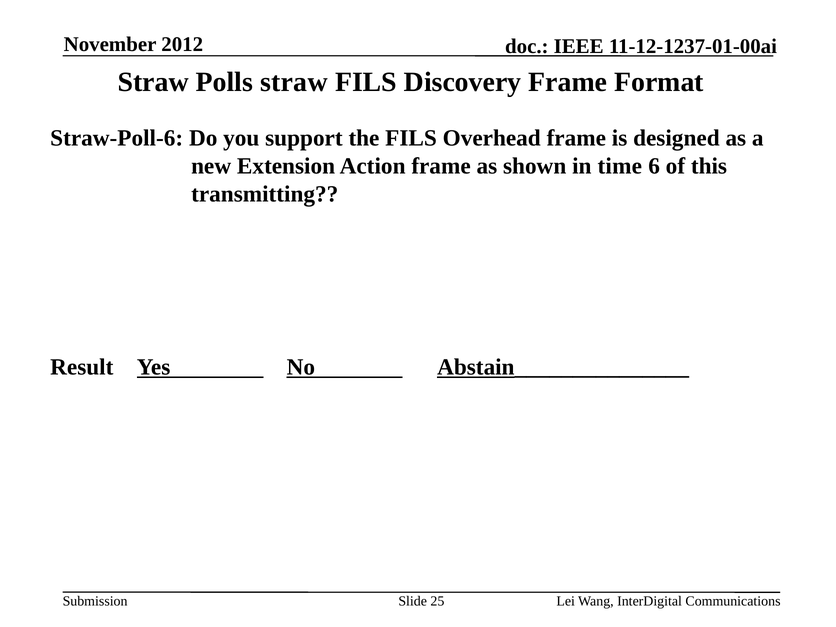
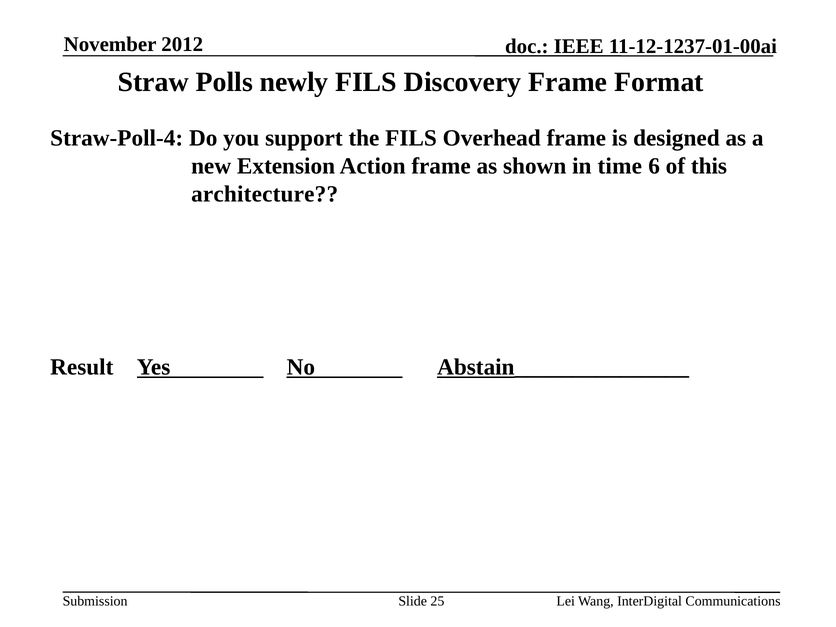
Polls straw: straw -> newly (294, 82)
Straw-Poll-6: Straw-Poll-6 -> Straw-Poll-4 (117, 138)
transmitting: transmitting -> architecture (265, 194)
